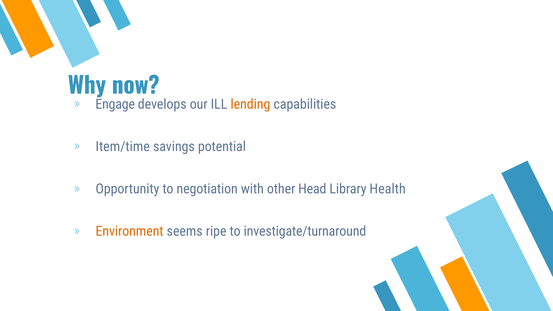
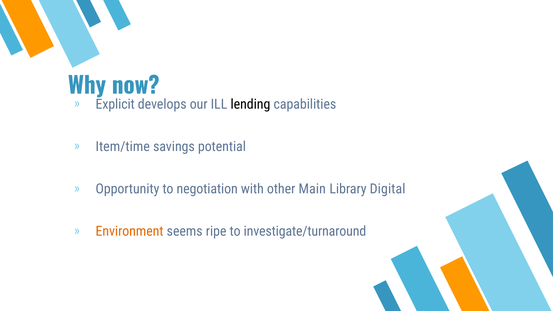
Engage: Engage -> Explicit (115, 104)
lending colour: orange -> black (250, 104)
Head: Head -> Main (312, 189)
Health: Health -> Digital (388, 189)
